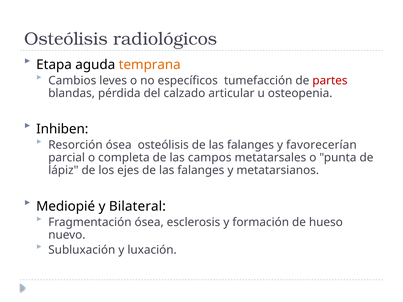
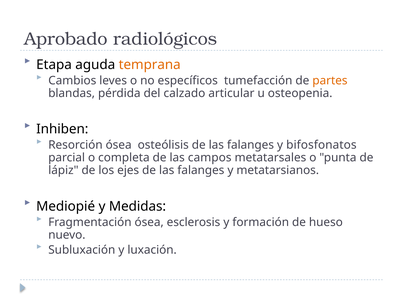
Osteólisis: Osteólisis -> Aprobado (66, 39)
partes colour: red -> orange (330, 81)
favorecerían: favorecerían -> bifosfonatos (321, 145)
Bilateral: Bilateral -> Medidas (137, 207)
